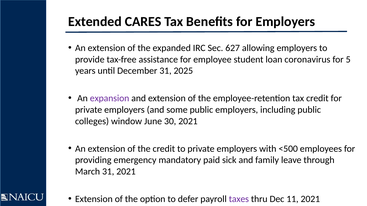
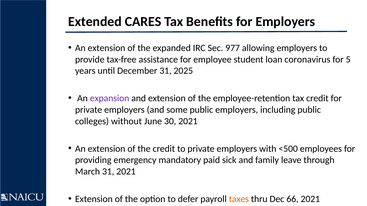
627: 627 -> 977 (233, 48)
window: window -> without (127, 121)
taxes colour: purple -> orange (239, 199)
11: 11 -> 66 (292, 199)
